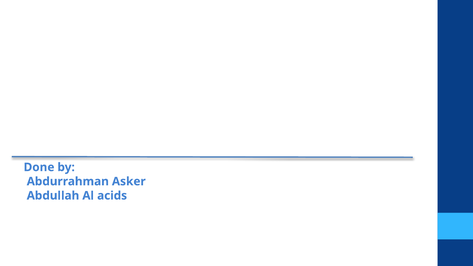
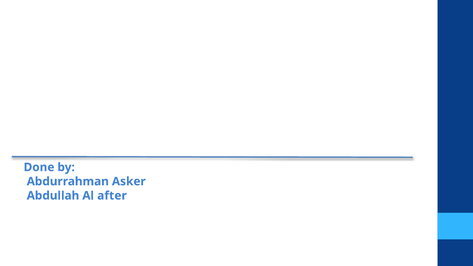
acids: acids -> after (112, 196)
